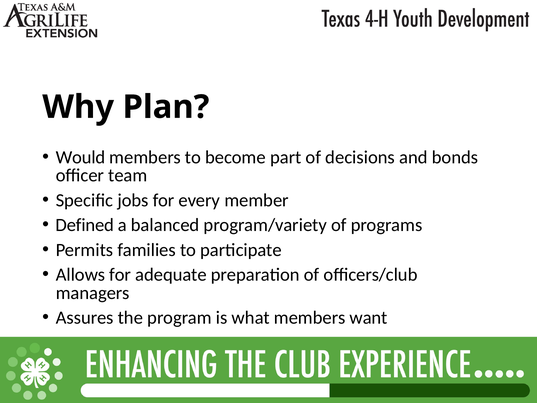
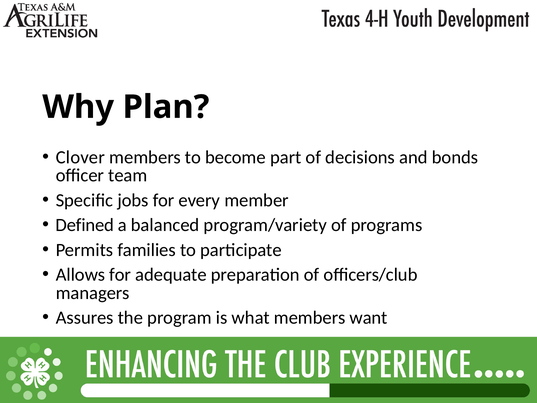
Would: Would -> Clover (80, 157)
